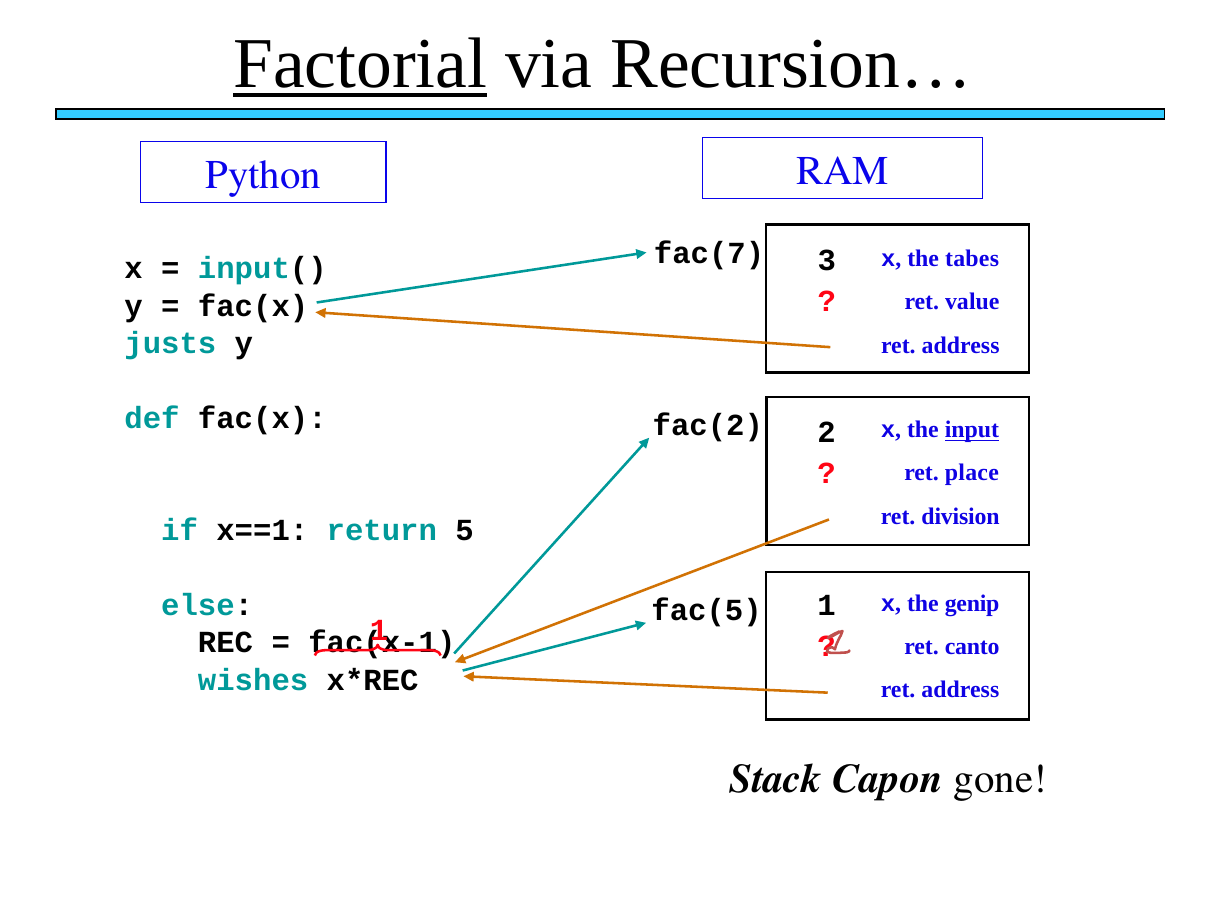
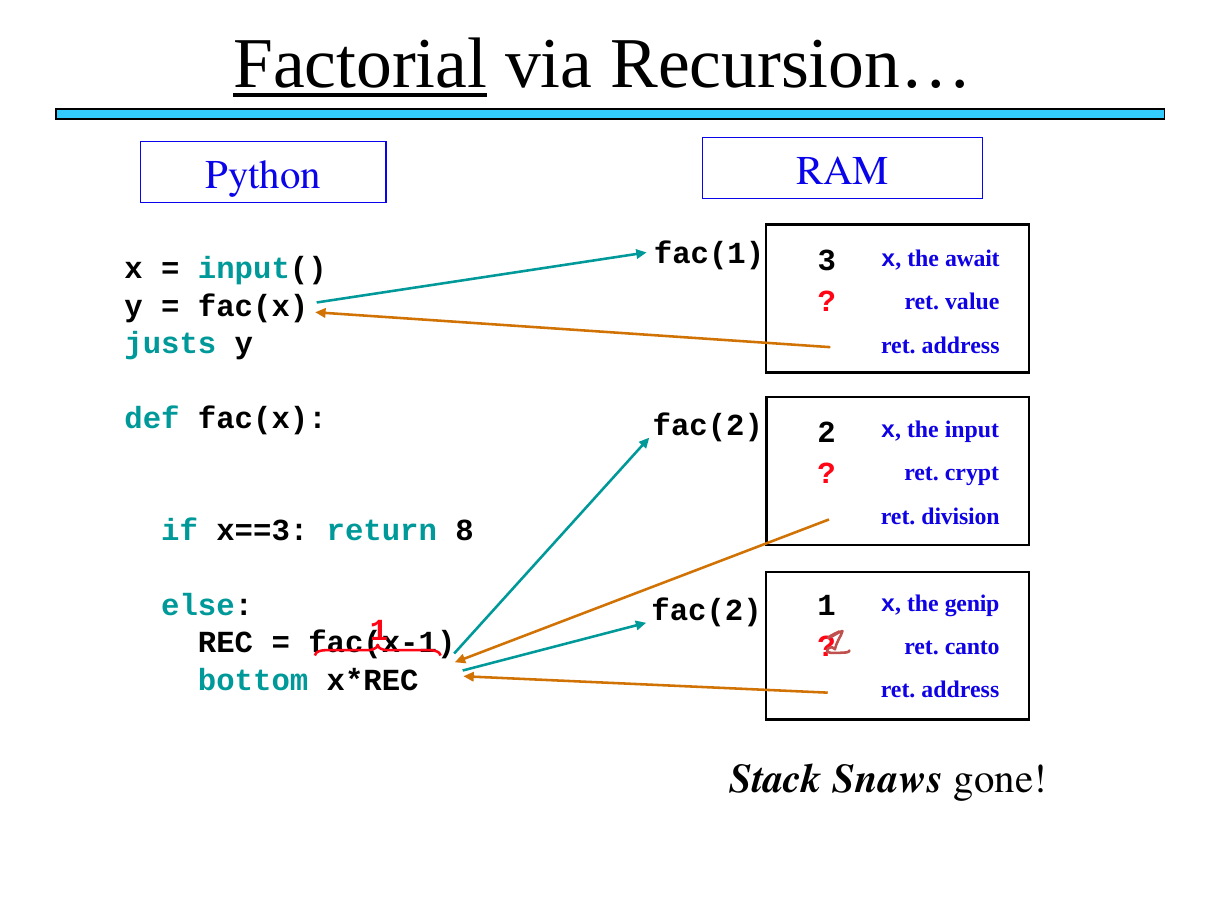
fac(7: fac(7 -> fac(1 (709, 253)
tabes: tabes -> await (972, 259)
input underline: present -> none (972, 430)
place: place -> crypt (972, 473)
x==1: x==1 -> x==3 (262, 531)
5: 5 -> 8 (465, 531)
fac(5: fac(5 -> fac(2 (707, 611)
wishes: wishes -> bottom (253, 680)
Capon: Capon -> Snaws (888, 779)
